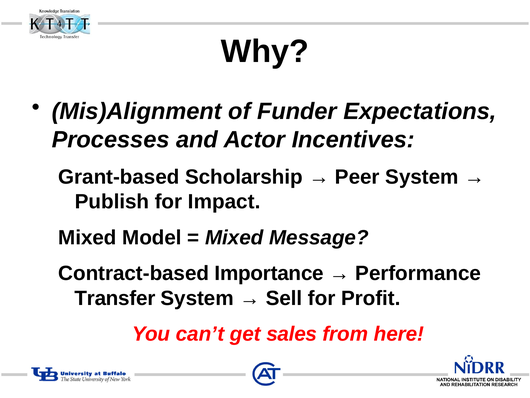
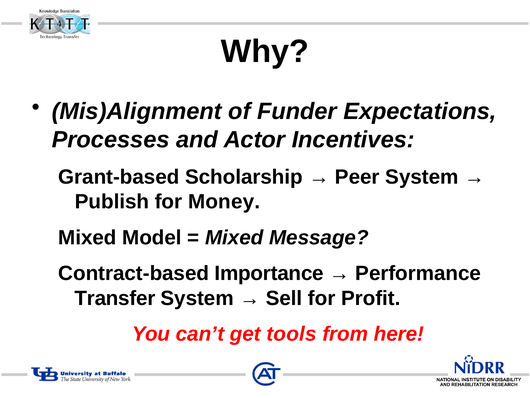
Impact: Impact -> Money (224, 202)
sales: sales -> tools (292, 334)
